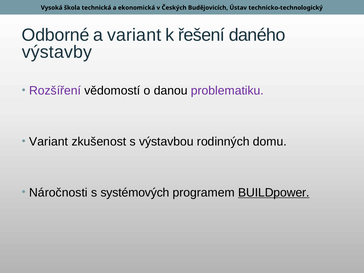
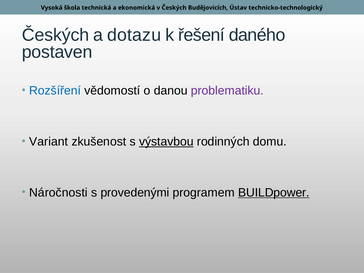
Odborné: Odborné -> Českých (56, 35)
a variant: variant -> dotazu (134, 35)
výstavby: výstavby -> postaven (57, 52)
Rozšíření colour: purple -> blue (55, 91)
výstavbou underline: none -> present (166, 142)
systémových: systémových -> provedenými (135, 193)
